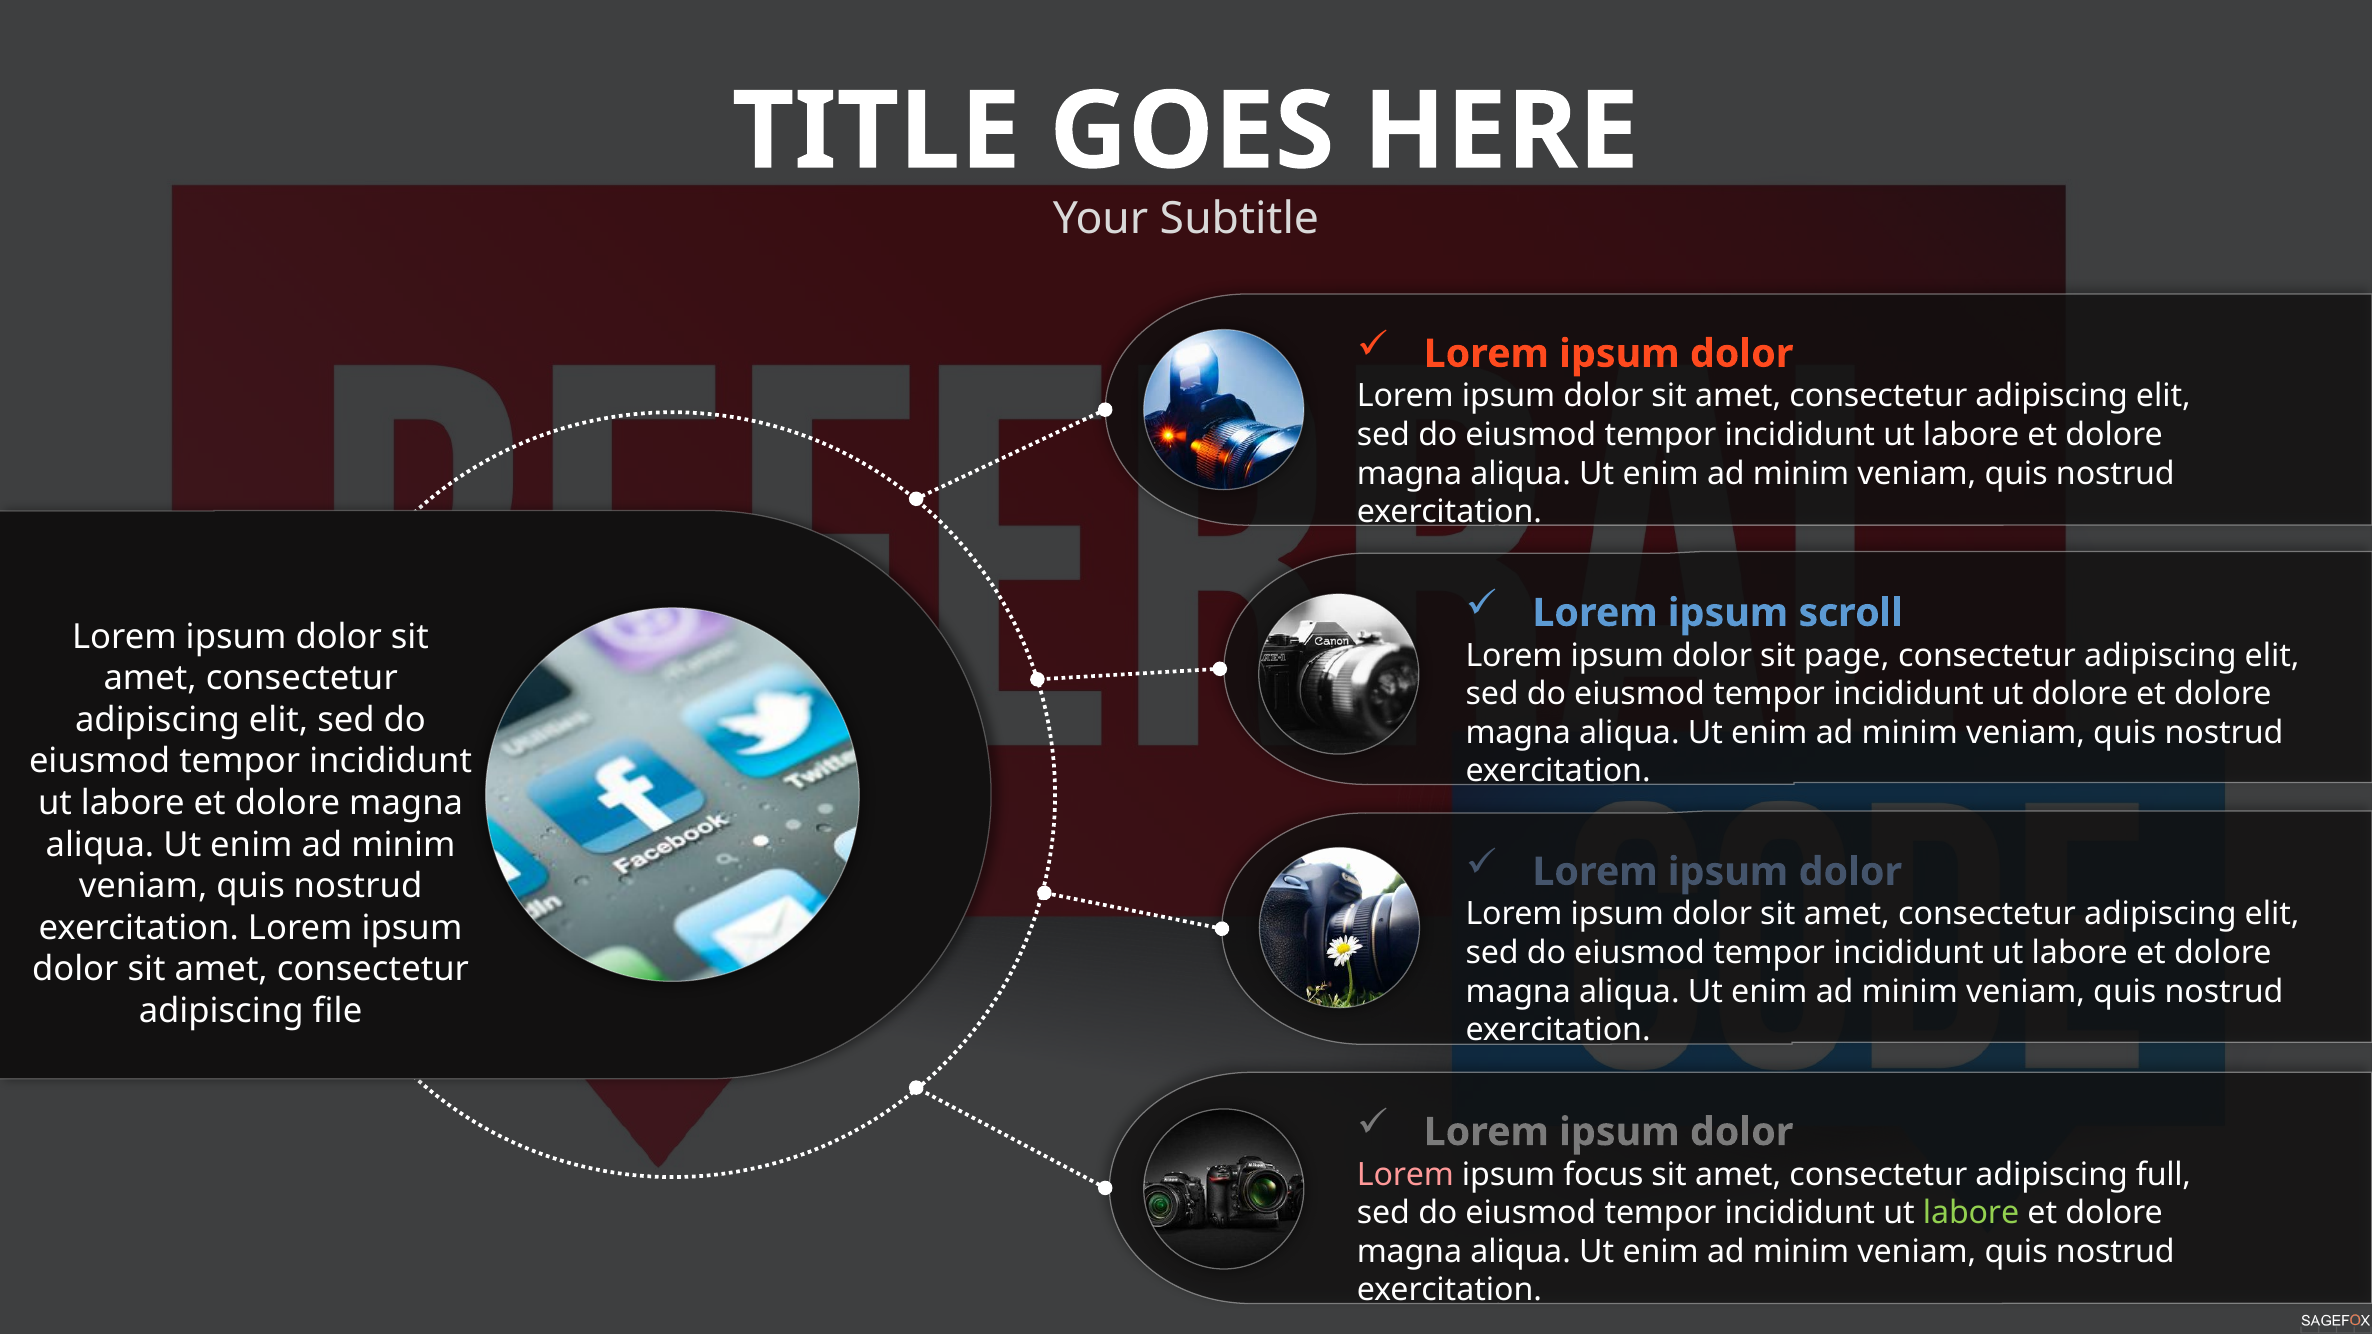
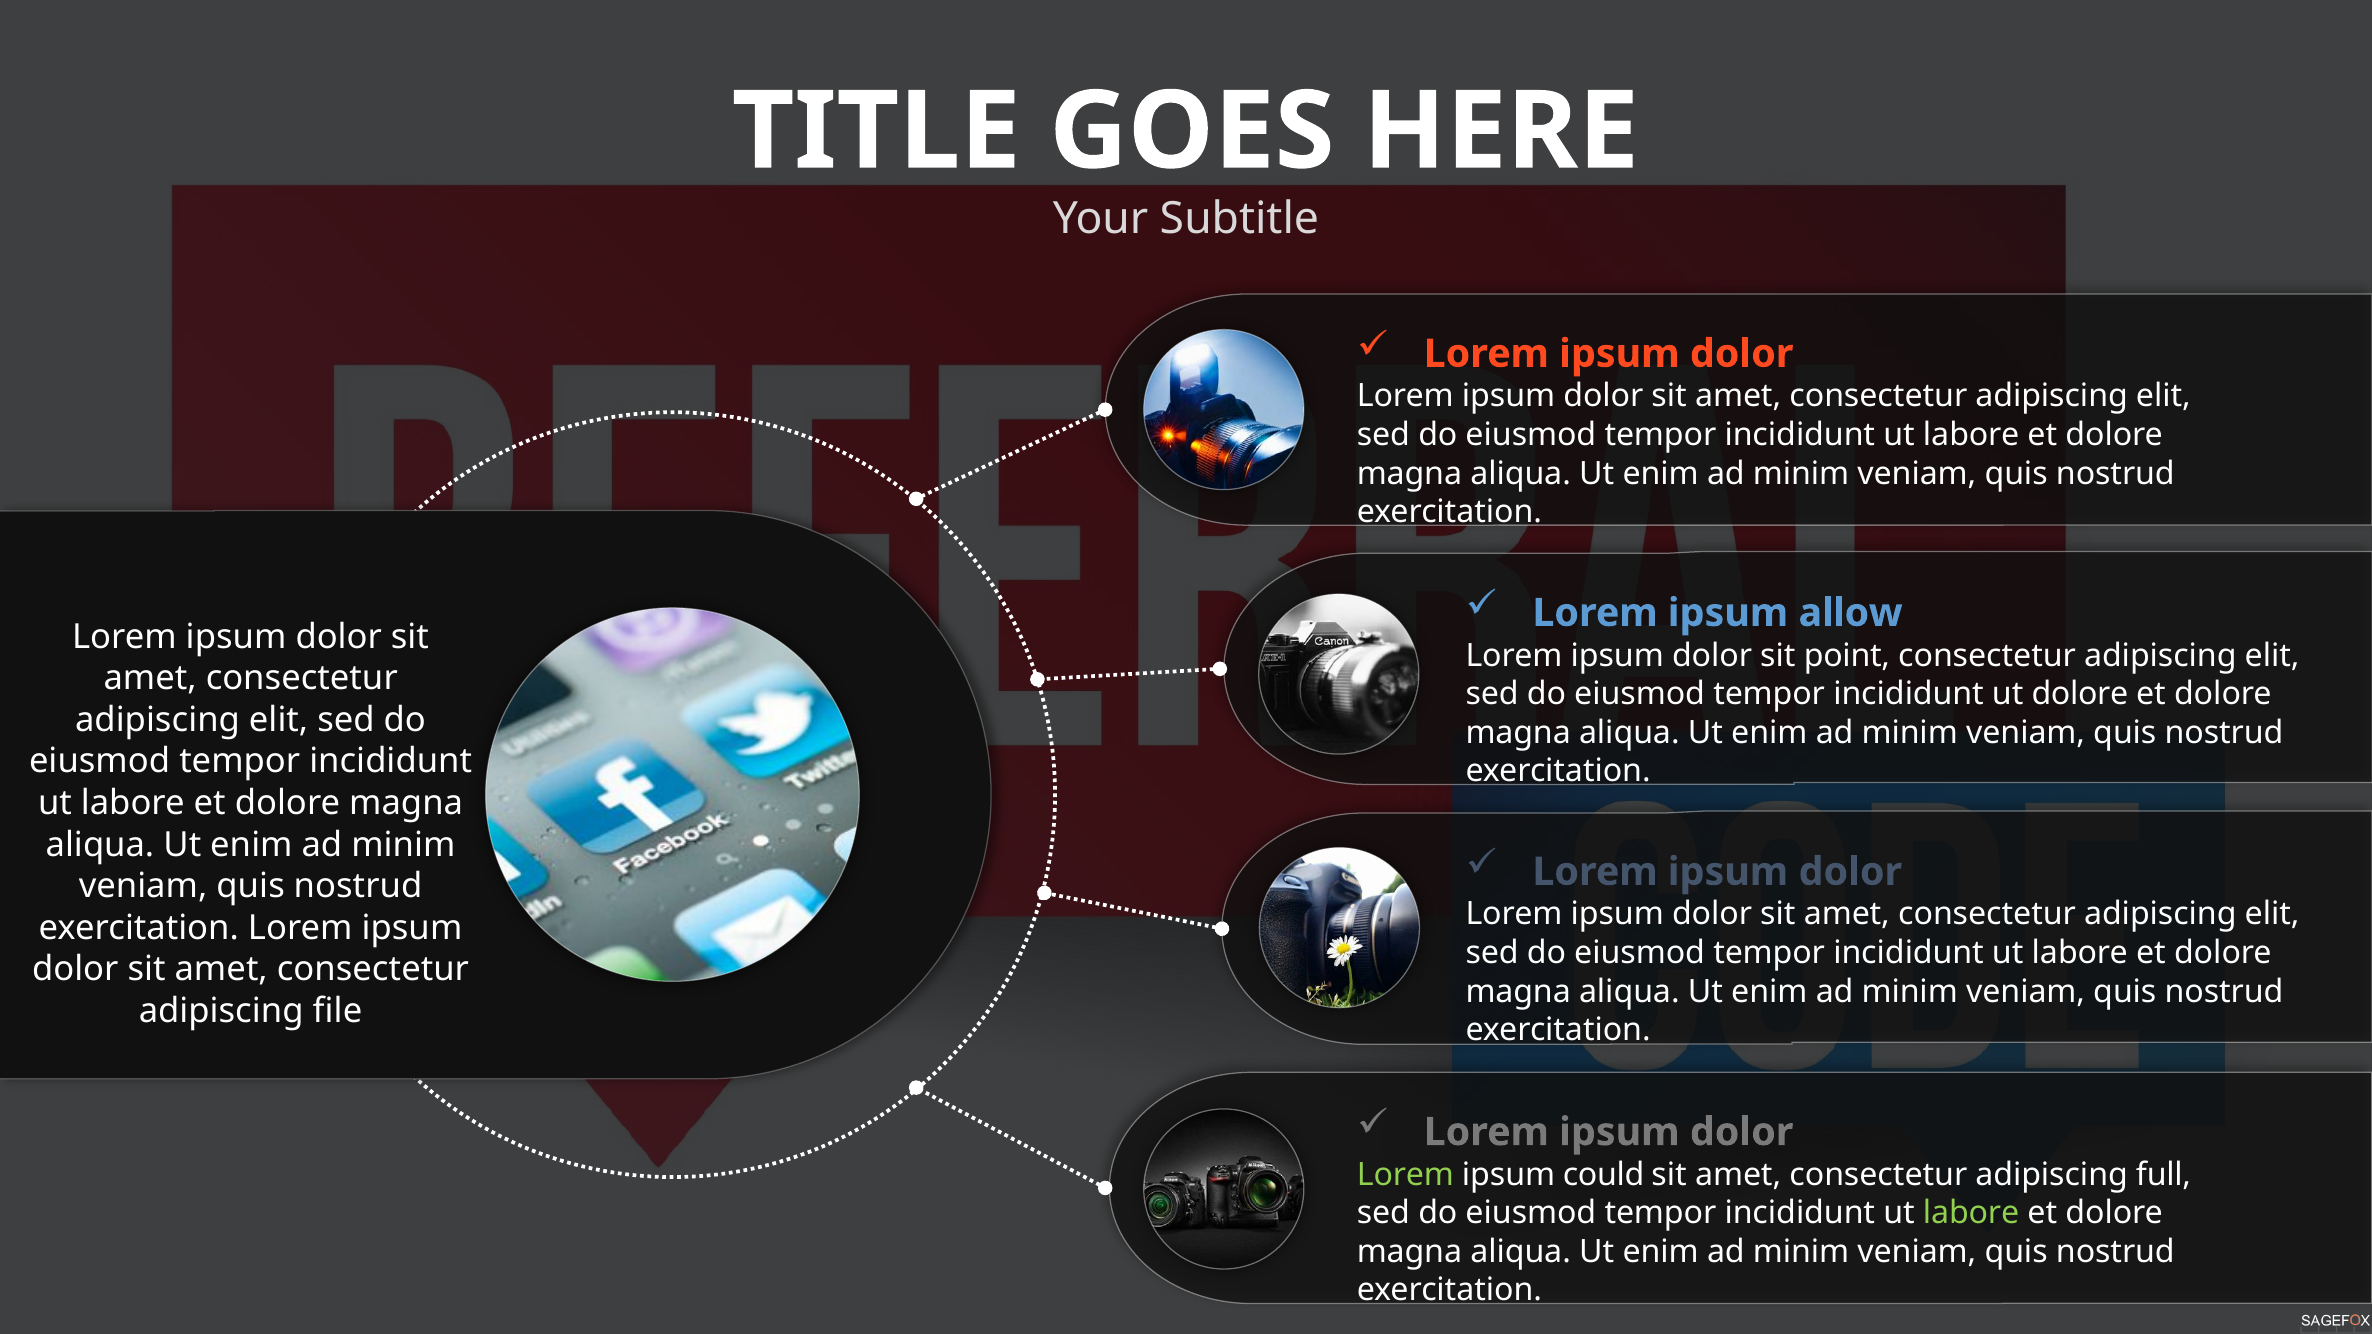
scroll: scroll -> allow (1851, 613)
page: page -> point (1847, 656)
Lorem colour: pink -> light green (1405, 1175)
focus: focus -> could (1604, 1175)
